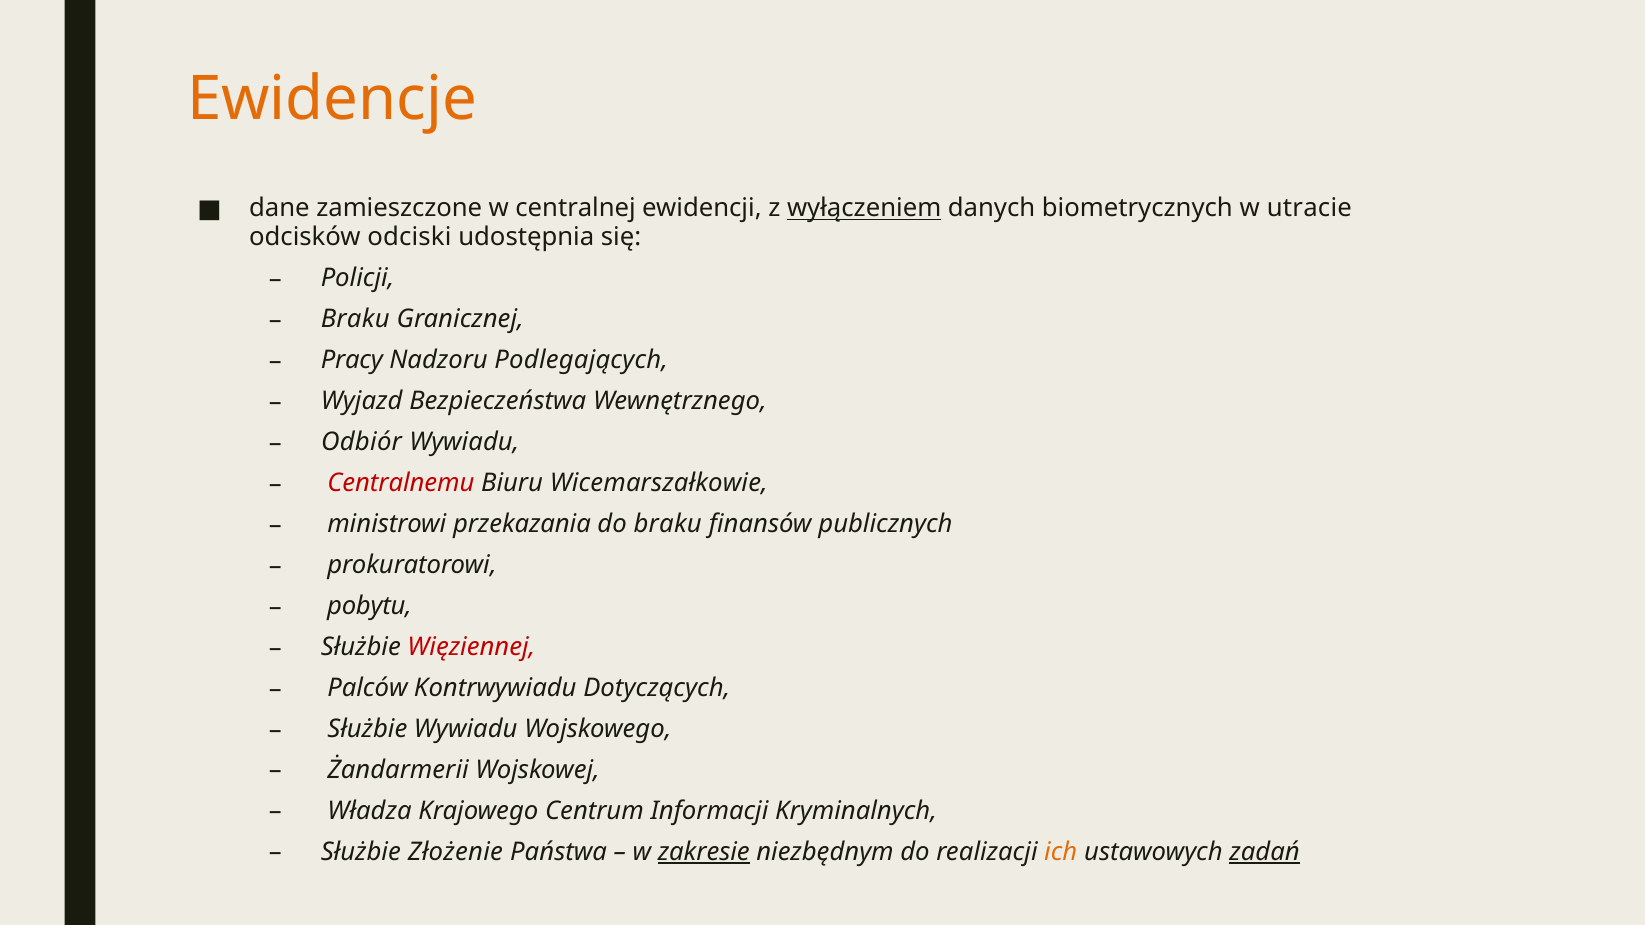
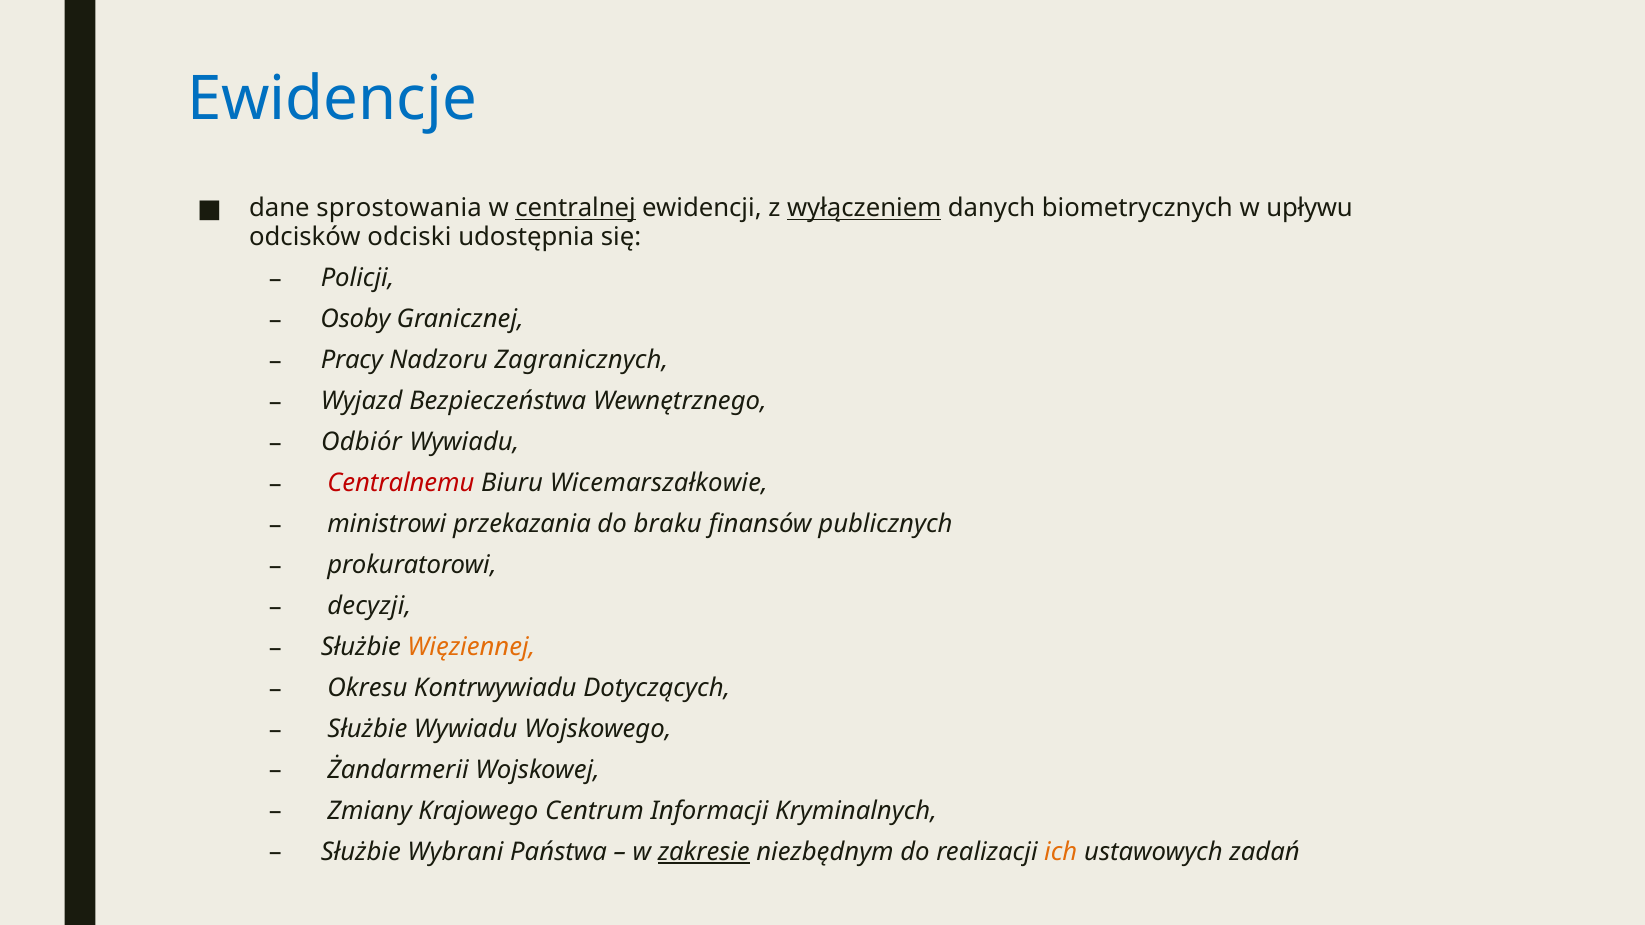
Ewidencje colour: orange -> blue (332, 99)
zamieszczone: zamieszczone -> sprostowania (399, 208)
centralnej underline: none -> present (576, 208)
utracie: utracie -> upływu (1310, 208)
Braku: Braku -> Osoby (355, 319)
Podlegających: Podlegających -> Zagranicznych (581, 360)
pobytu: pobytu -> decyzji (369, 606)
Więziennej colour: red -> orange (471, 647)
Palców: Palców -> Okresu (367, 688)
Władza: Władza -> Zmiany (370, 811)
Złożenie: Złożenie -> Wybrani (455, 852)
zadań underline: present -> none (1265, 852)
